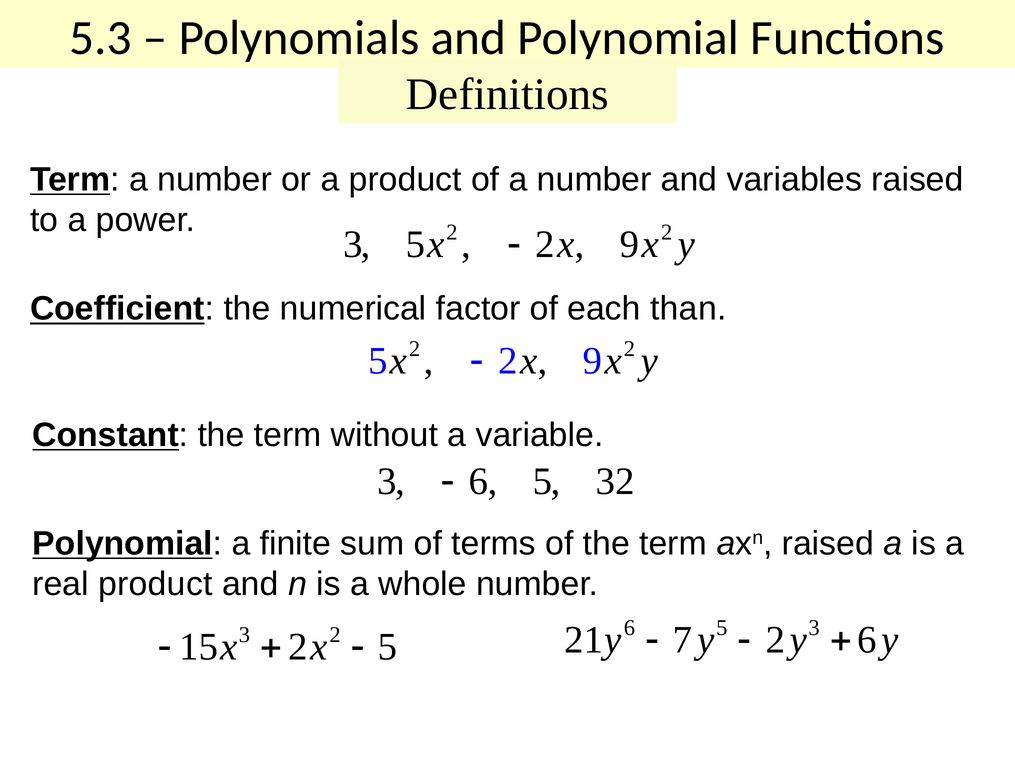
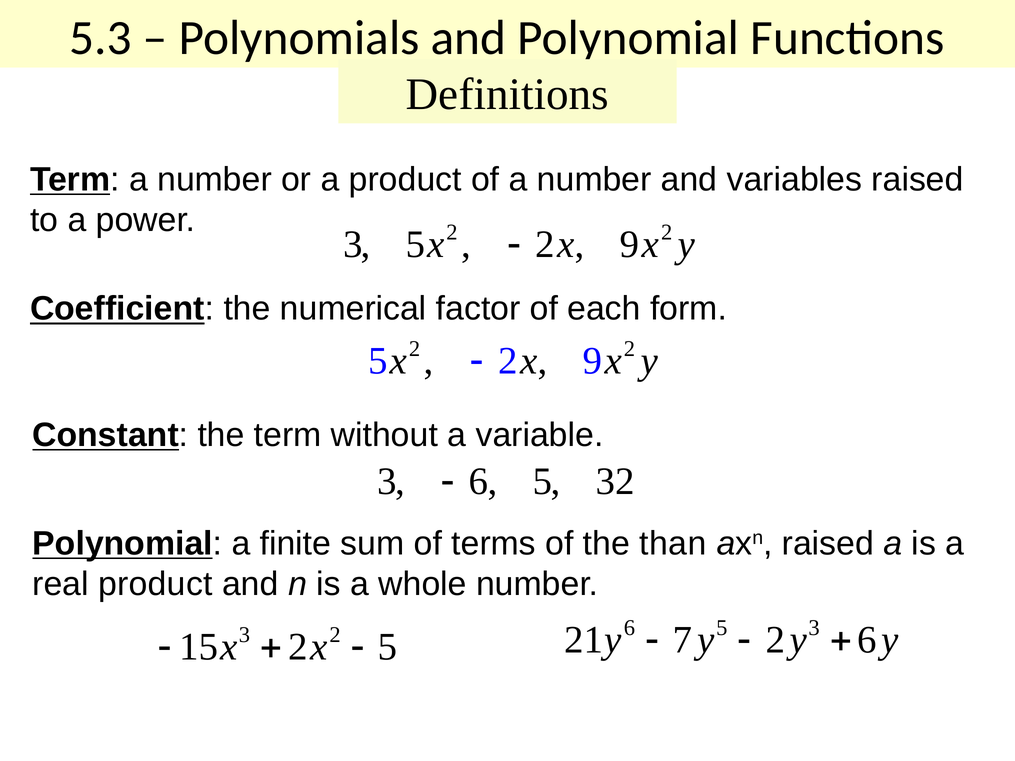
than: than -> form (689, 309)
of the term: term -> than (673, 544)
